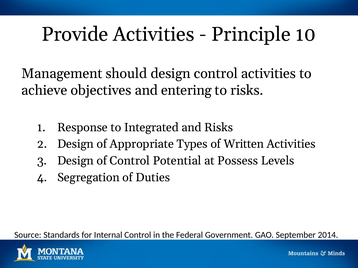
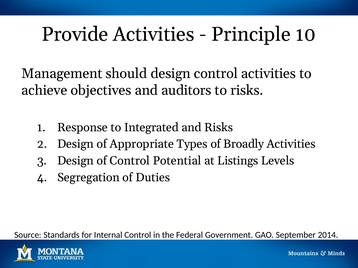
entering: entering -> auditors (186, 90)
Written: Written -> Broadly (244, 144)
Possess: Possess -> Listings (238, 161)
